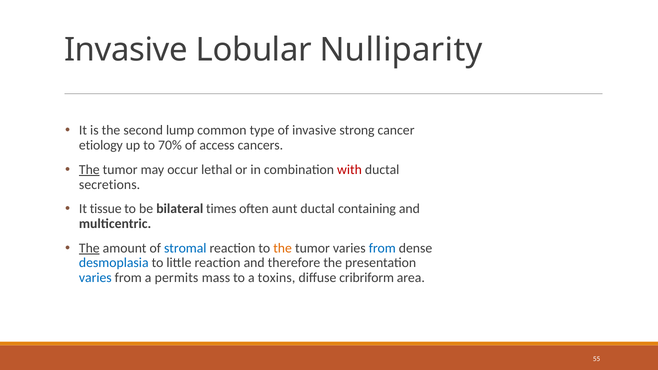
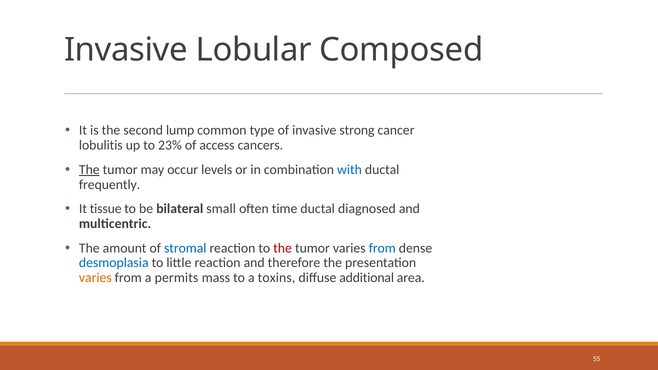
Nulliparity: Nulliparity -> Composed (401, 50)
etiology: etiology -> lobulitis (101, 145)
70%: 70% -> 23% (170, 145)
lethal: lethal -> levels (217, 170)
with colour: red -> blue (349, 170)
secretions: secretions -> frequently (110, 185)
times: times -> small (221, 209)
aunt: aunt -> time (285, 209)
containing: containing -> diagnosed (367, 209)
The underline: present -> none (89, 248)
the colour: orange -> red (283, 248)
varies colour: blue -> orange (95, 278)
cribriform: cribriform -> additional (367, 278)
